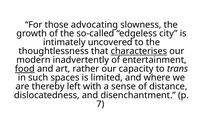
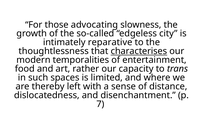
uncovered: uncovered -> reparative (110, 42)
inadvertently: inadvertently -> temporalities (81, 60)
food underline: present -> none (25, 69)
